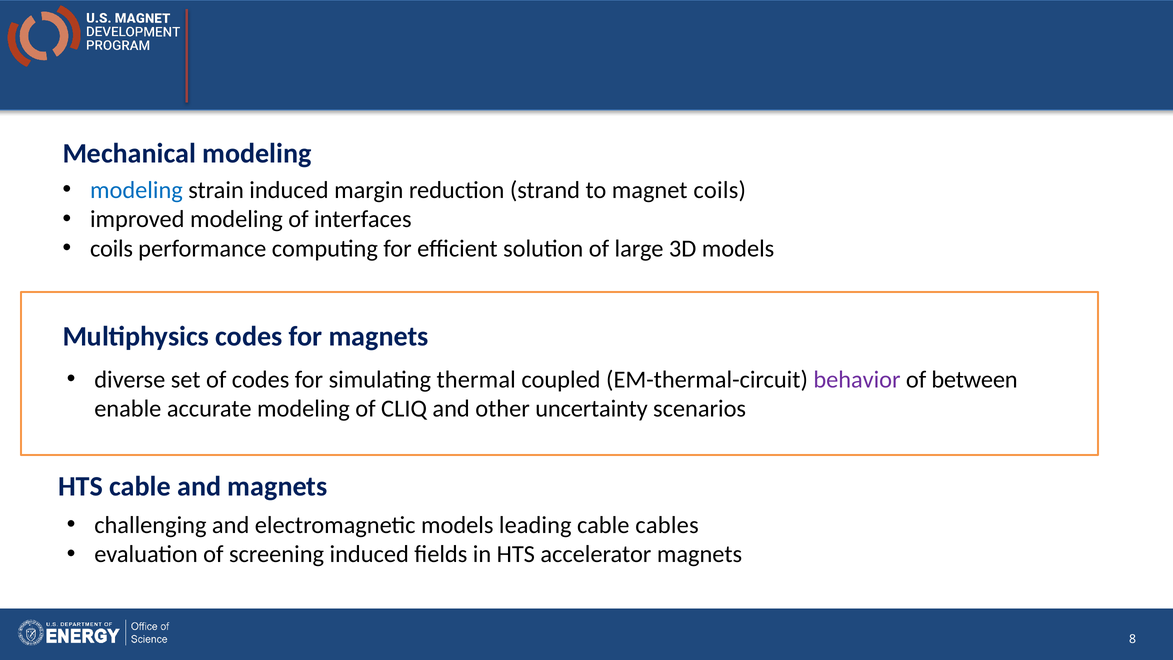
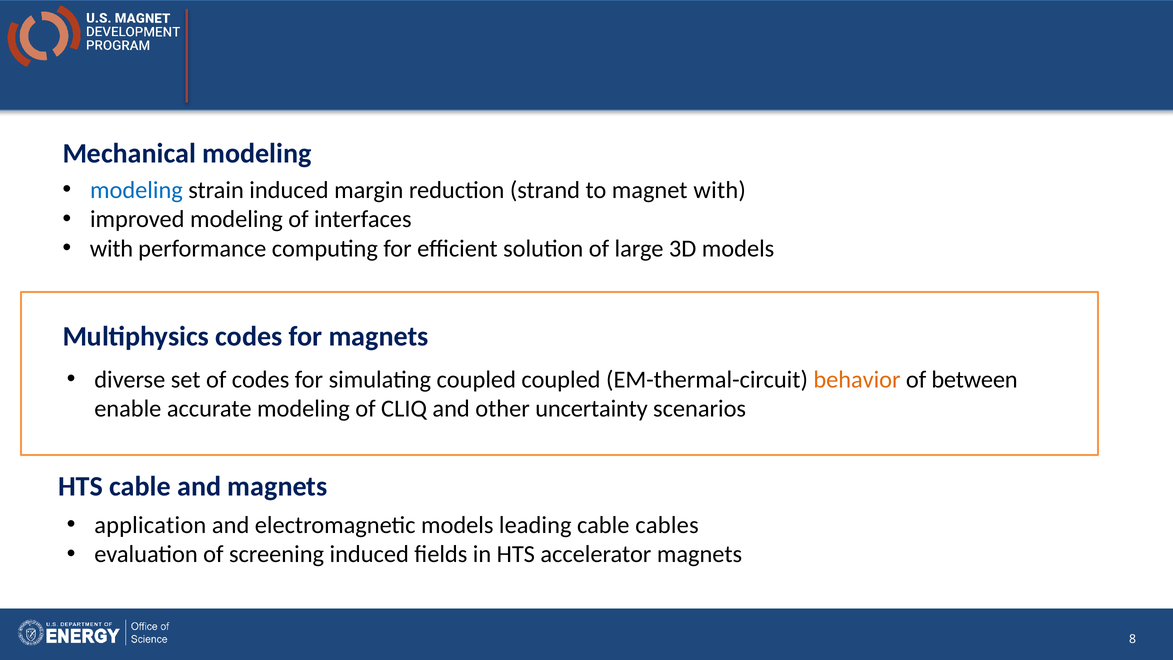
magnet coils: coils -> with (720, 190)
coils: coils -> with (111, 249)
simulating thermal: thermal -> coupled (476, 379)
behavior colour: purple -> orange (857, 379)
challenging: challenging -> application (150, 525)
